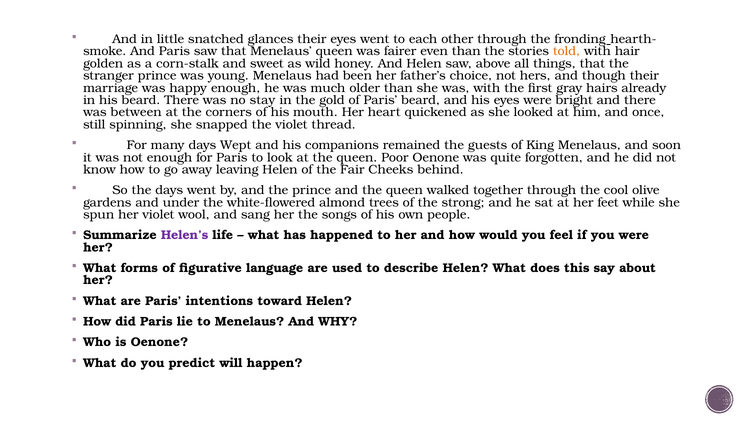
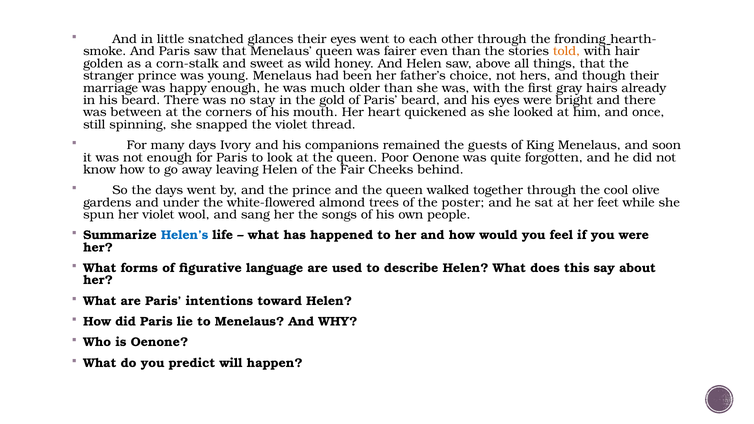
Wept: Wept -> Ivory (236, 145)
strong: strong -> poster (463, 202)
Helen’s colour: purple -> blue (185, 235)
